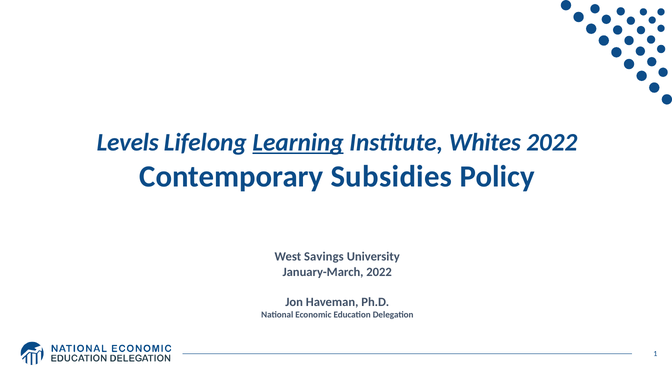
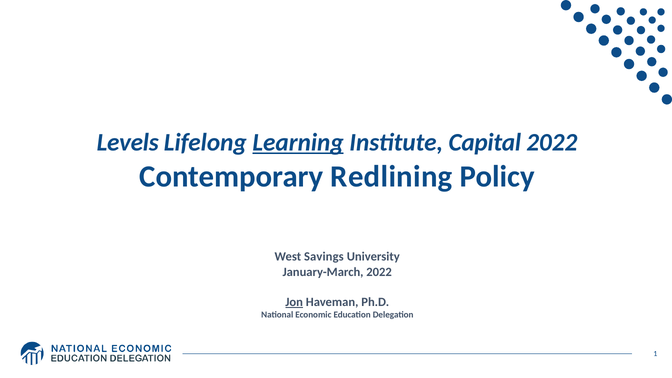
Whites: Whites -> Capital (485, 143)
Subsidies: Subsidies -> Redlining (391, 177)
Jon underline: none -> present (294, 302)
